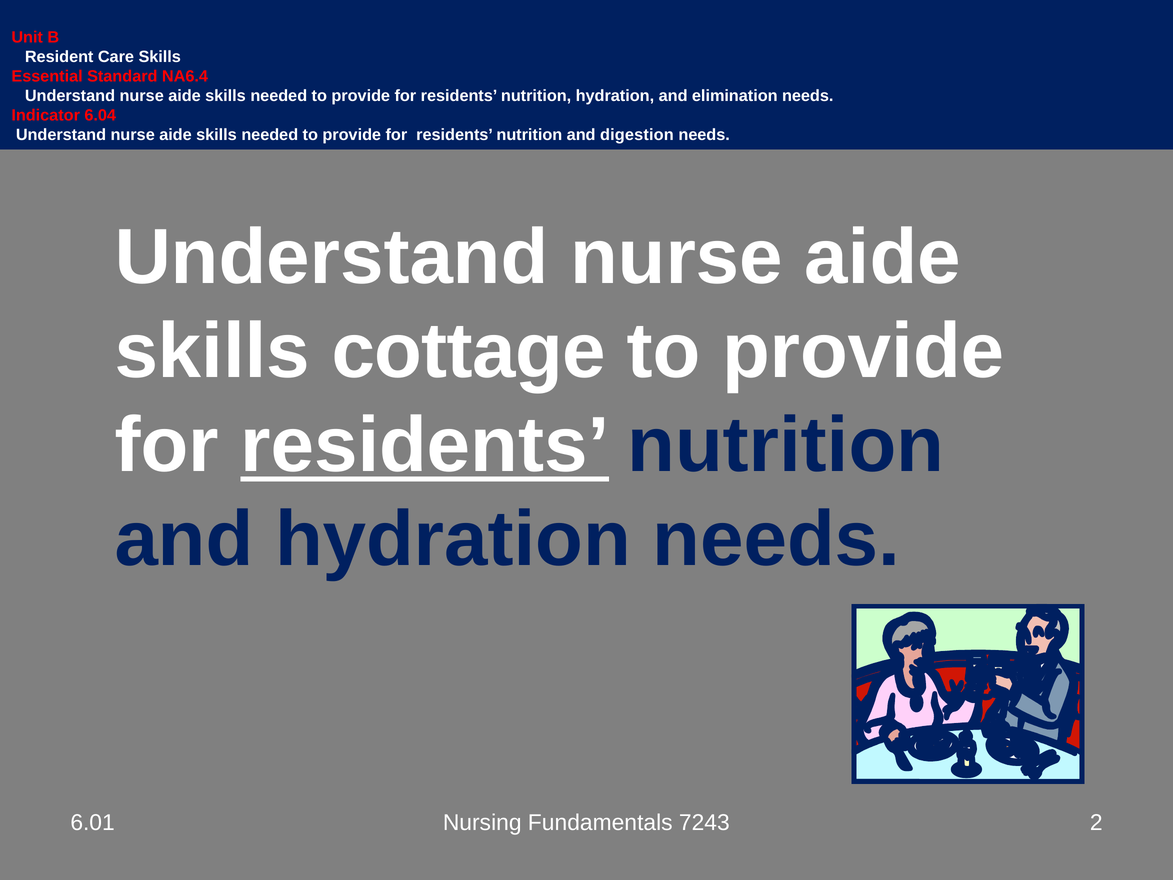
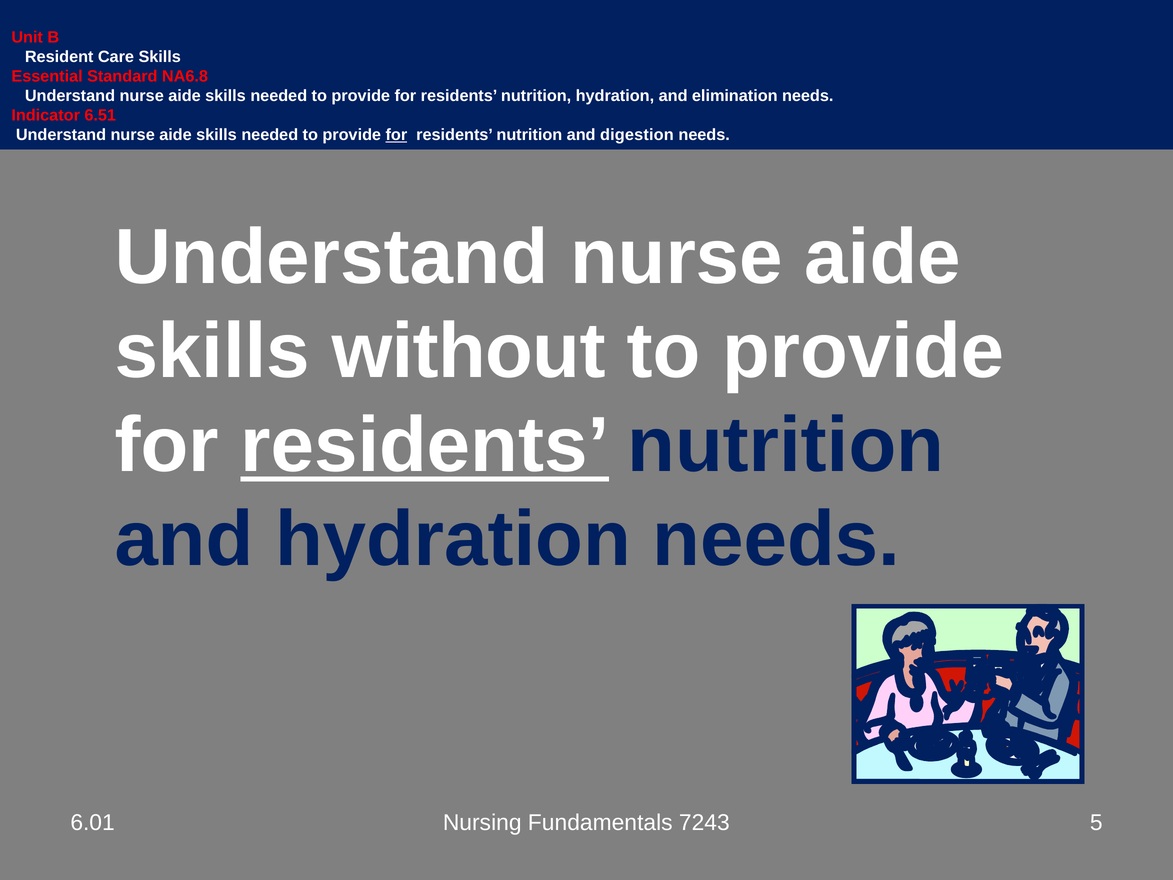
NA6.4: NA6.4 -> NA6.8 (185, 76)
6.04: 6.04 -> 6.51 (100, 115)
for underline: none -> present (396, 135)
cottage: cottage -> without (469, 351)
2: 2 -> 5 (1096, 822)
